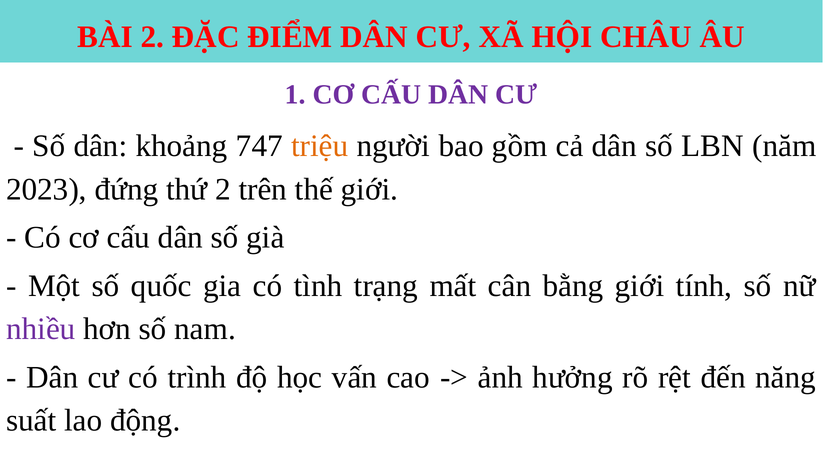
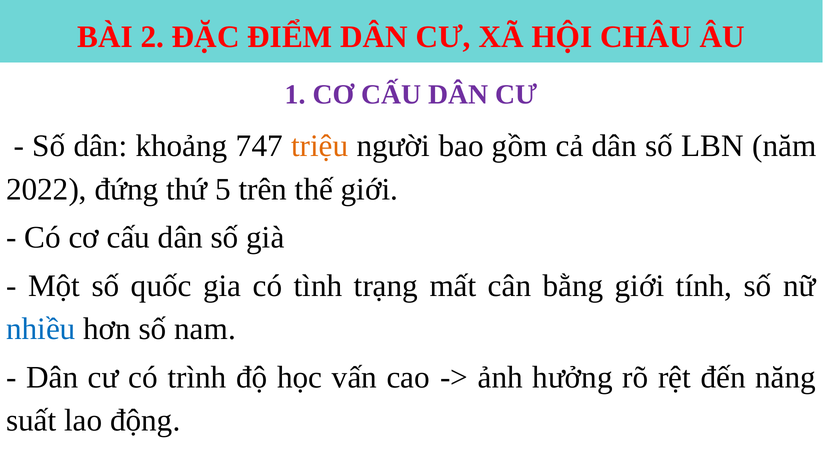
2023: 2023 -> 2022 (46, 189)
thứ 2: 2 -> 5 (223, 189)
nhiều colour: purple -> blue (41, 329)
